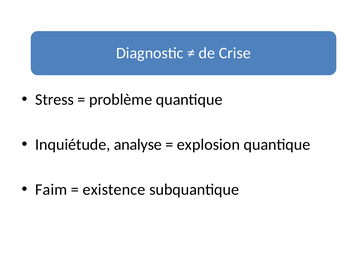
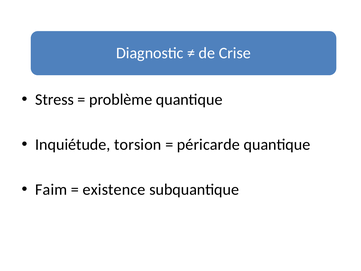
analyse: analyse -> torsion (138, 145)
explosion: explosion -> péricarde (208, 145)
